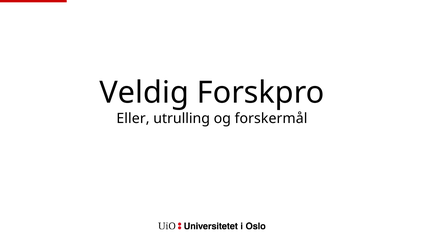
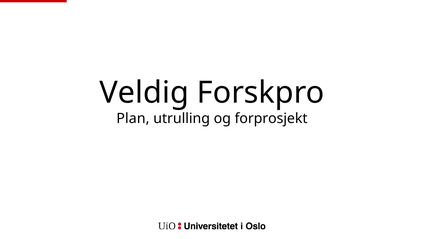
Eller: Eller -> Plan (133, 118)
forskermål: forskermål -> forprosjekt (271, 118)
